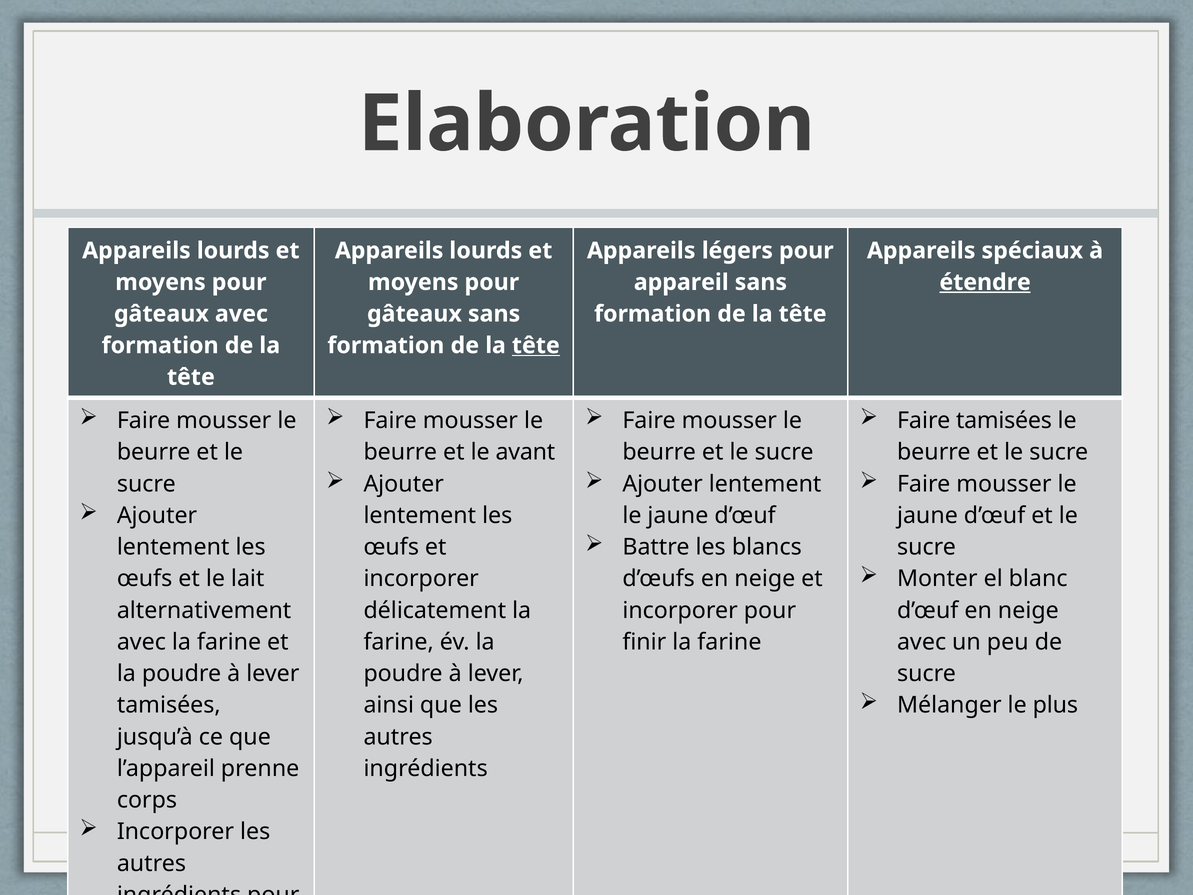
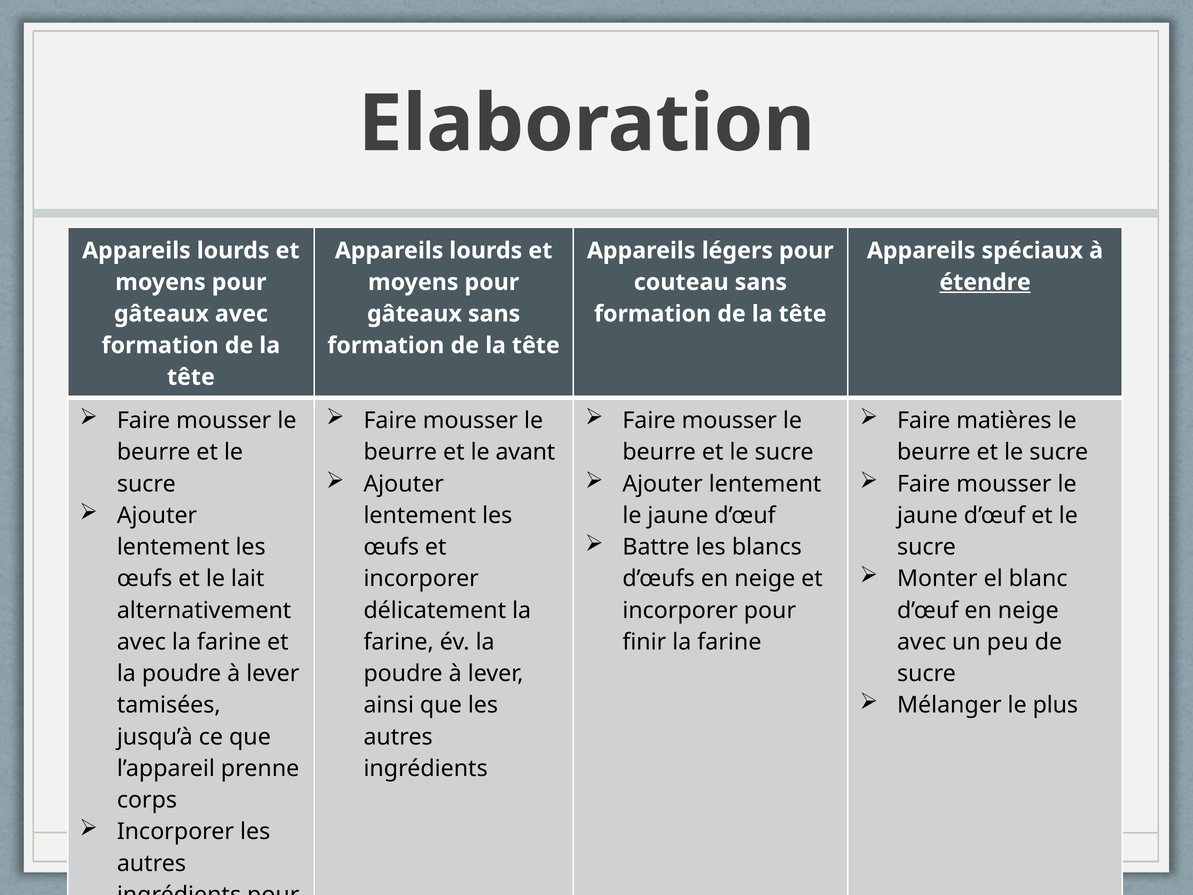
appareil: appareil -> couteau (681, 282)
tête underline: present -> none (536, 345)
Faire tamisées: tamisées -> matières (1004, 421)
